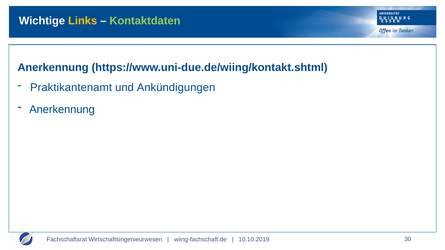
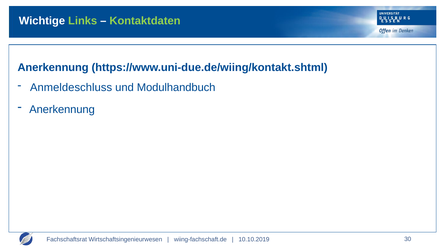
Links colour: yellow -> light green (83, 21)
Praktikantenamt: Praktikantenamt -> Anmeldeschluss (71, 88)
Ankündigungen: Ankündigungen -> Modulhandbuch (176, 88)
